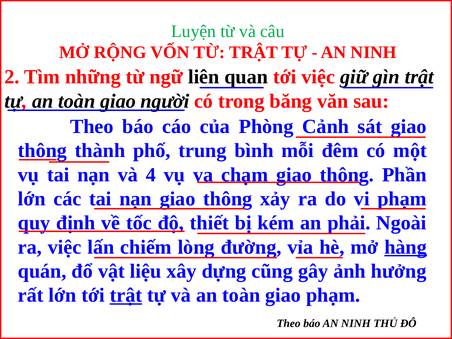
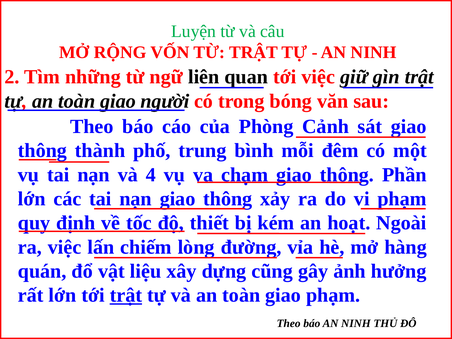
băng: băng -> bóng (291, 101)
phải: phải -> hoạt (349, 223)
hàng underline: present -> none (406, 247)
